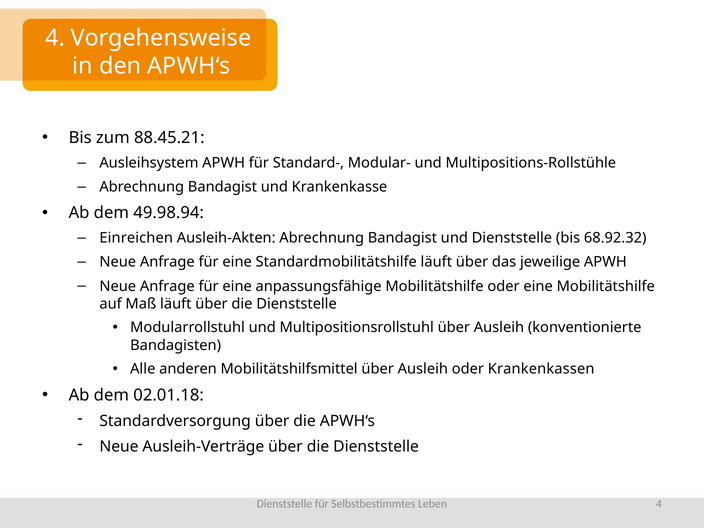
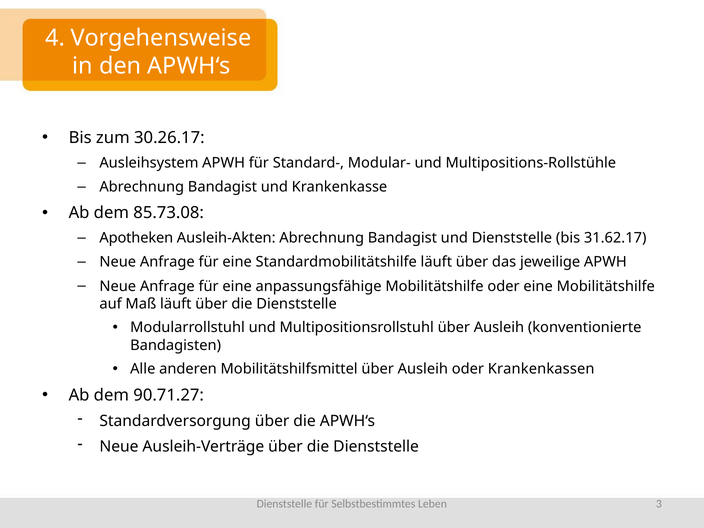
88.45.21: 88.45.21 -> 30.26.17 (169, 138)
49.98.94: 49.98.94 -> 85.73.08 (169, 213)
Einreichen: Einreichen -> Apotheken (136, 238)
68.92.32: 68.92.32 -> 31.62.17 (615, 238)
02.01.18: 02.01.18 -> 90.71.27 (169, 395)
Leben 4: 4 -> 3 (659, 504)
